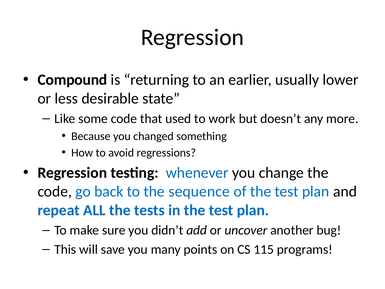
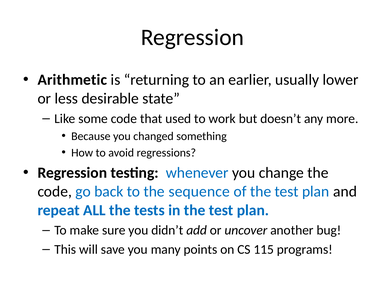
Compound: Compound -> Arithmetic (72, 80)
